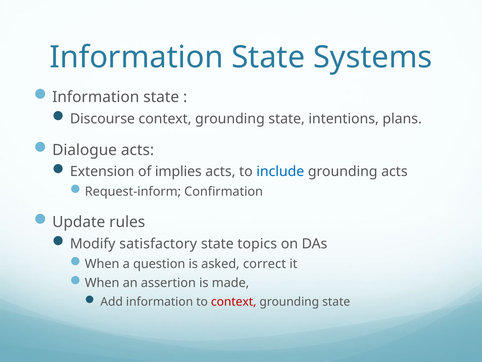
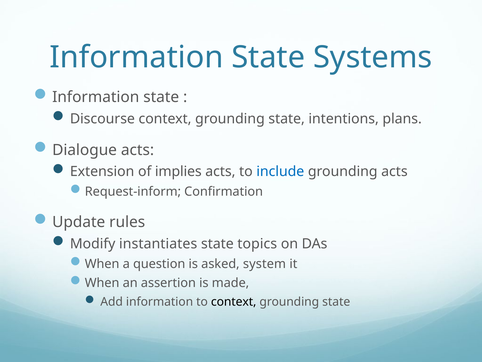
satisfactory: satisfactory -> instantiates (158, 243)
correct: correct -> system (264, 263)
context colour: red -> black (234, 302)
